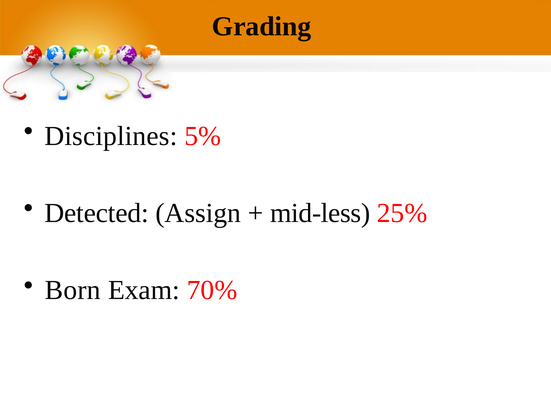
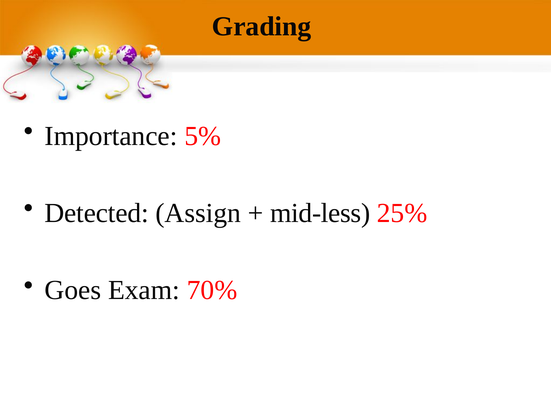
Disciplines: Disciplines -> Importance (111, 136)
Born: Born -> Goes (73, 290)
